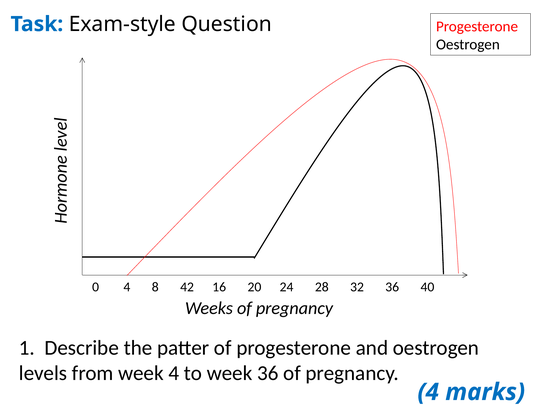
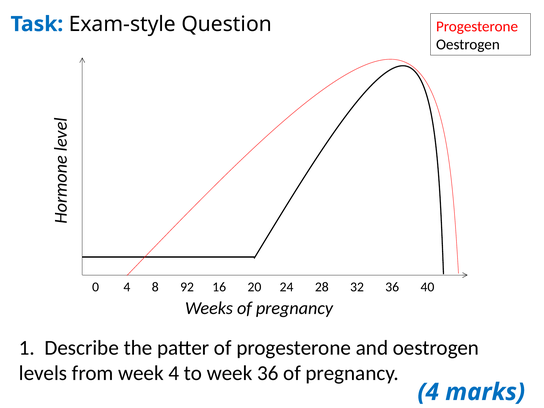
42: 42 -> 92 (187, 287)
